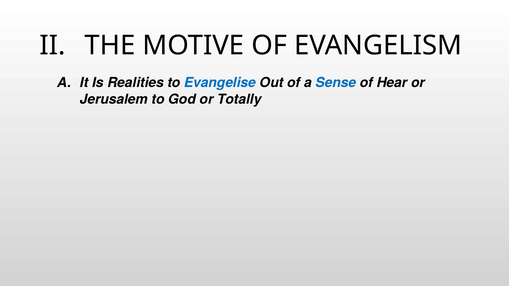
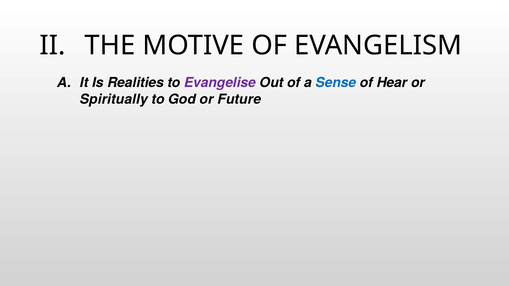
Evangelise colour: blue -> purple (220, 83)
Jerusalem: Jerusalem -> Spiritually (114, 99)
Totally: Totally -> Future (239, 99)
